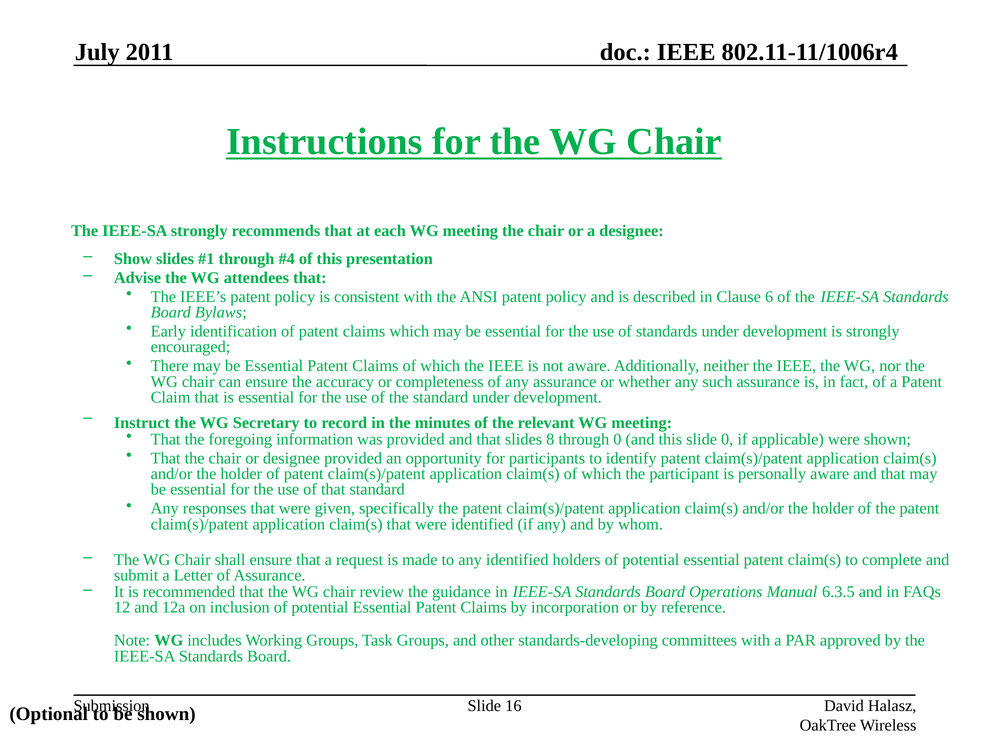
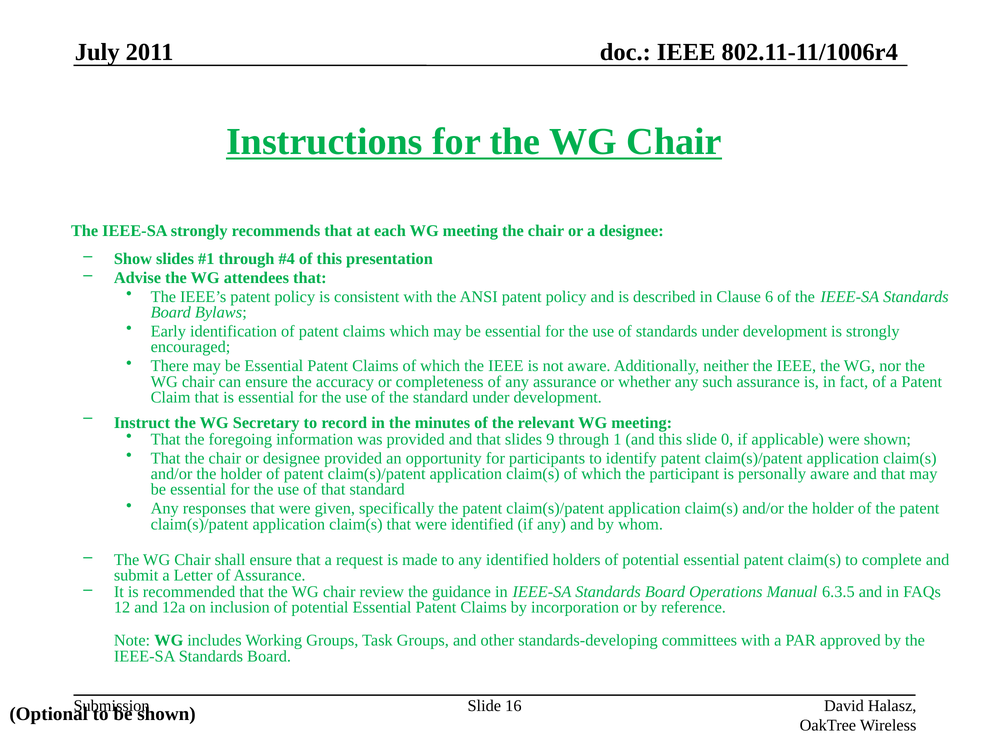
8: 8 -> 9 (550, 439)
through 0: 0 -> 1 (617, 439)
